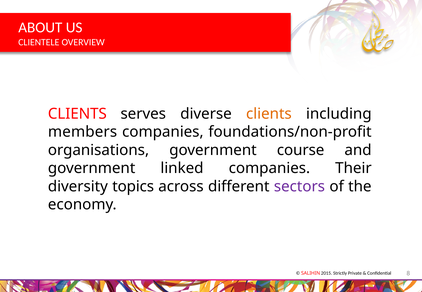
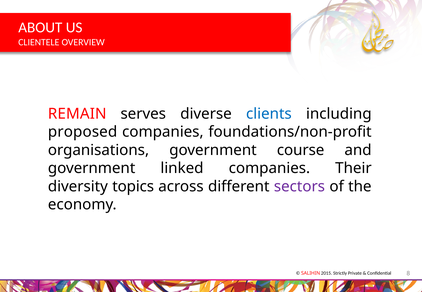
CLIENTS: CLIENTS -> REMAIN (77, 114)
clients colour: orange -> blue (269, 114)
members: members -> proposed (83, 132)
